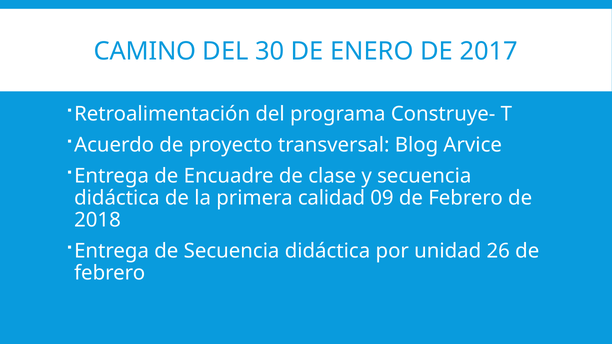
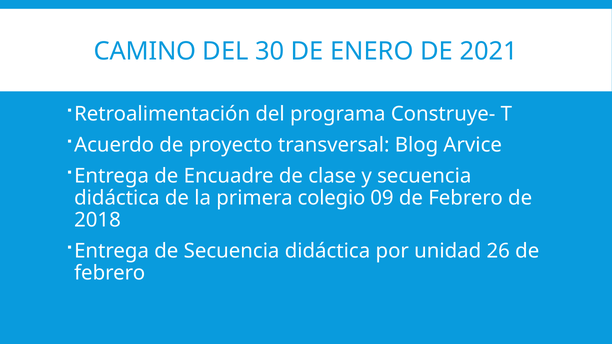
2017: 2017 -> 2021 (489, 51)
calidad: calidad -> colegio (332, 198)
